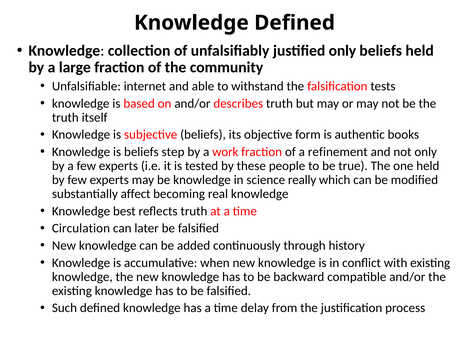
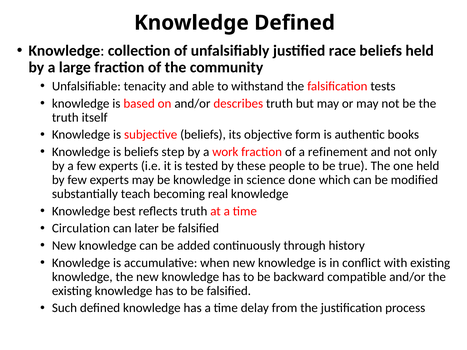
justified only: only -> race (342, 51)
internet: internet -> tenacity (145, 86)
really: really -> done (302, 180)
affect: affect -> teach (136, 194)
